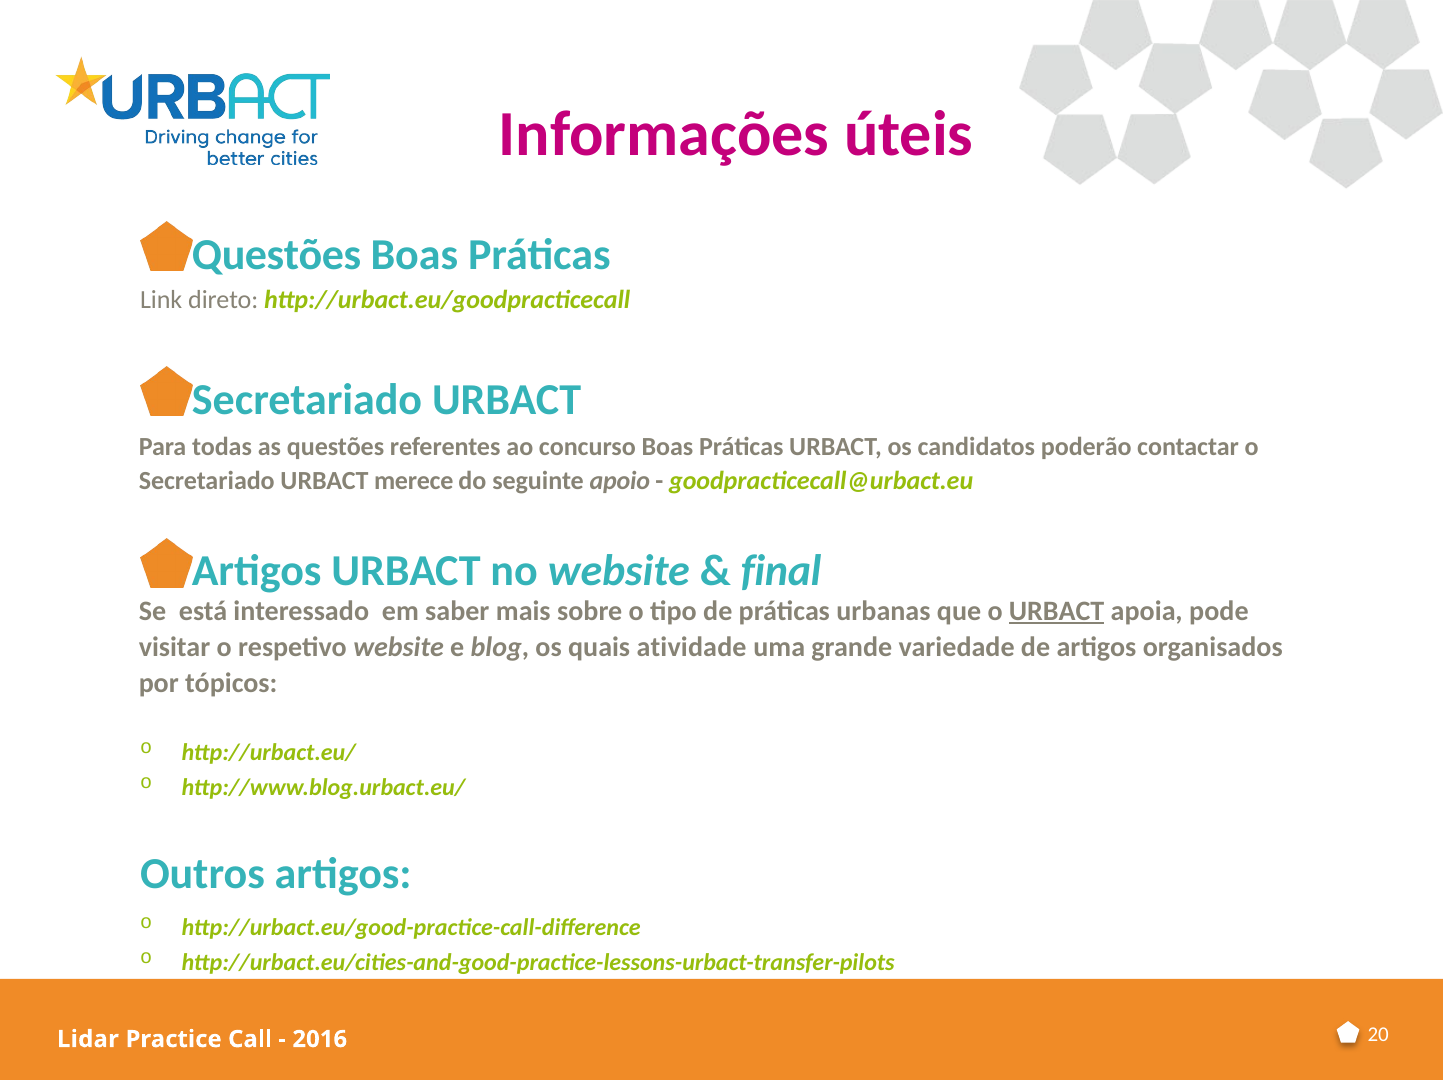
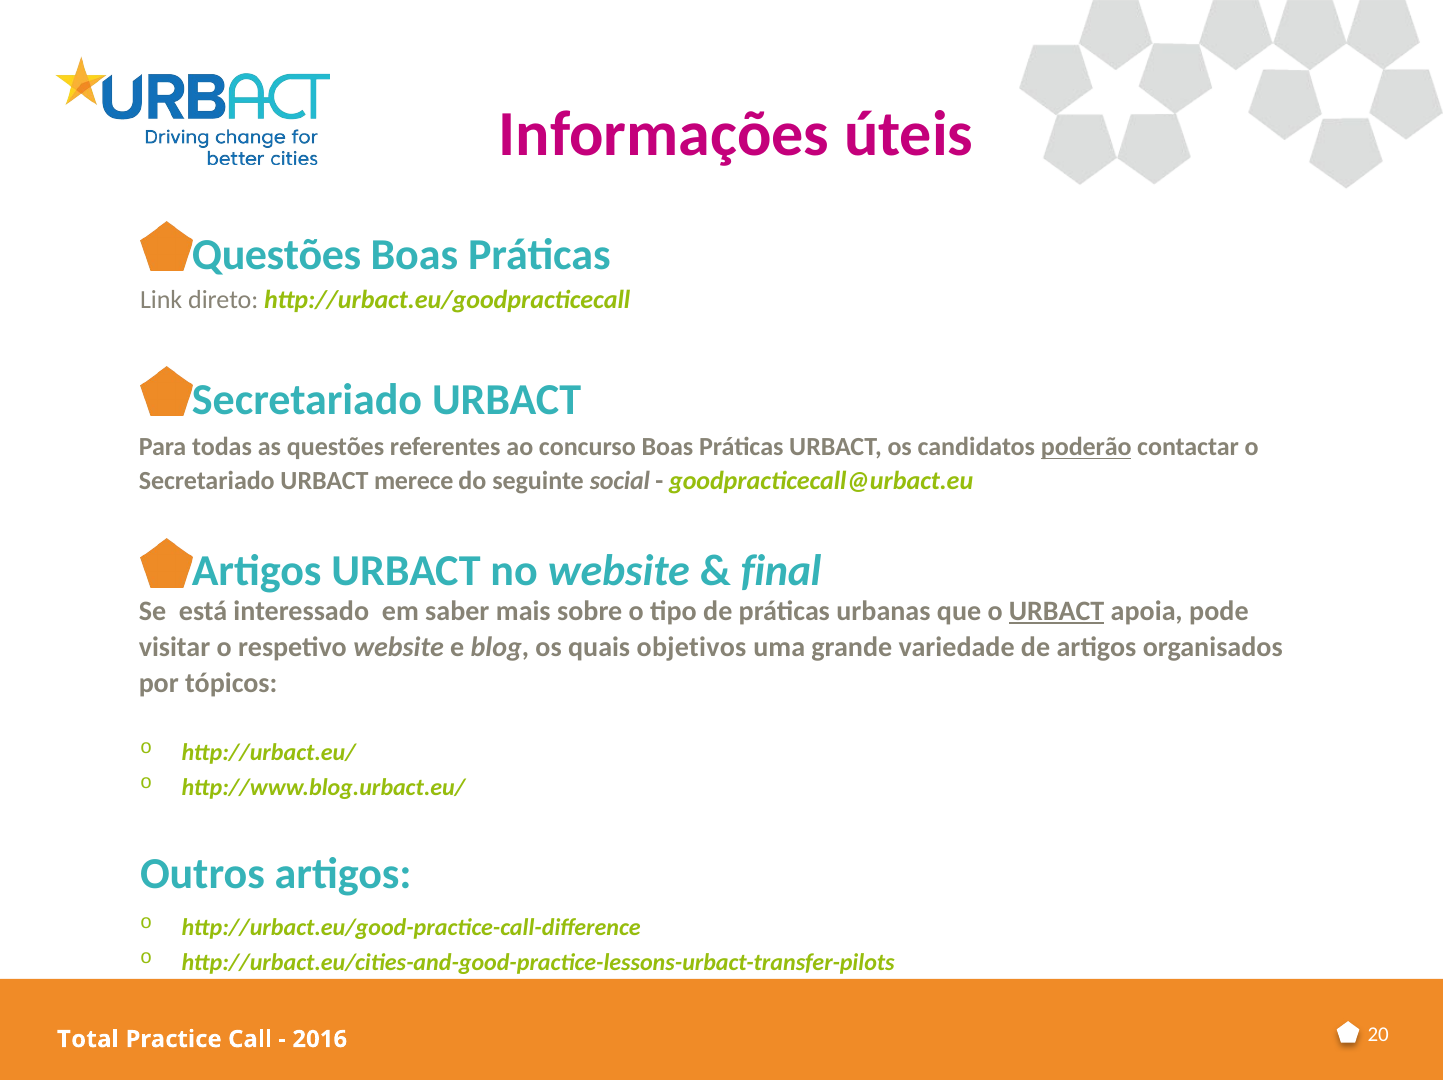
poderão underline: none -> present (1086, 447)
apoio: apoio -> social (620, 481)
atividade: atividade -> objetivos (692, 647)
Lidar: Lidar -> Total (88, 1039)
